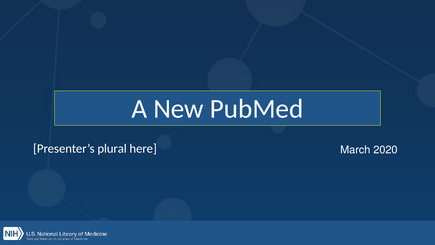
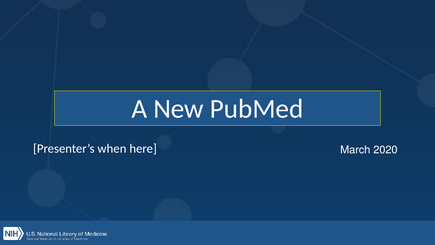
plural: plural -> when (112, 149)
